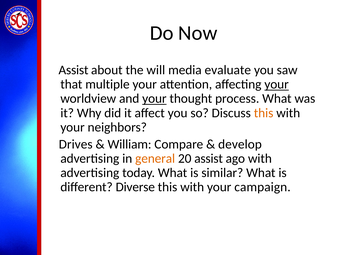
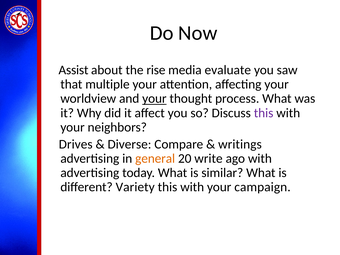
will: will -> rise (156, 70)
your underline: present -> none (277, 84)
this colour: orange -> purple (264, 113)
William: William -> Diverse (129, 144)
develop: develop -> writings (240, 144)
20 assist: assist -> write (208, 158)
Diverse: Diverse -> Variety (135, 187)
